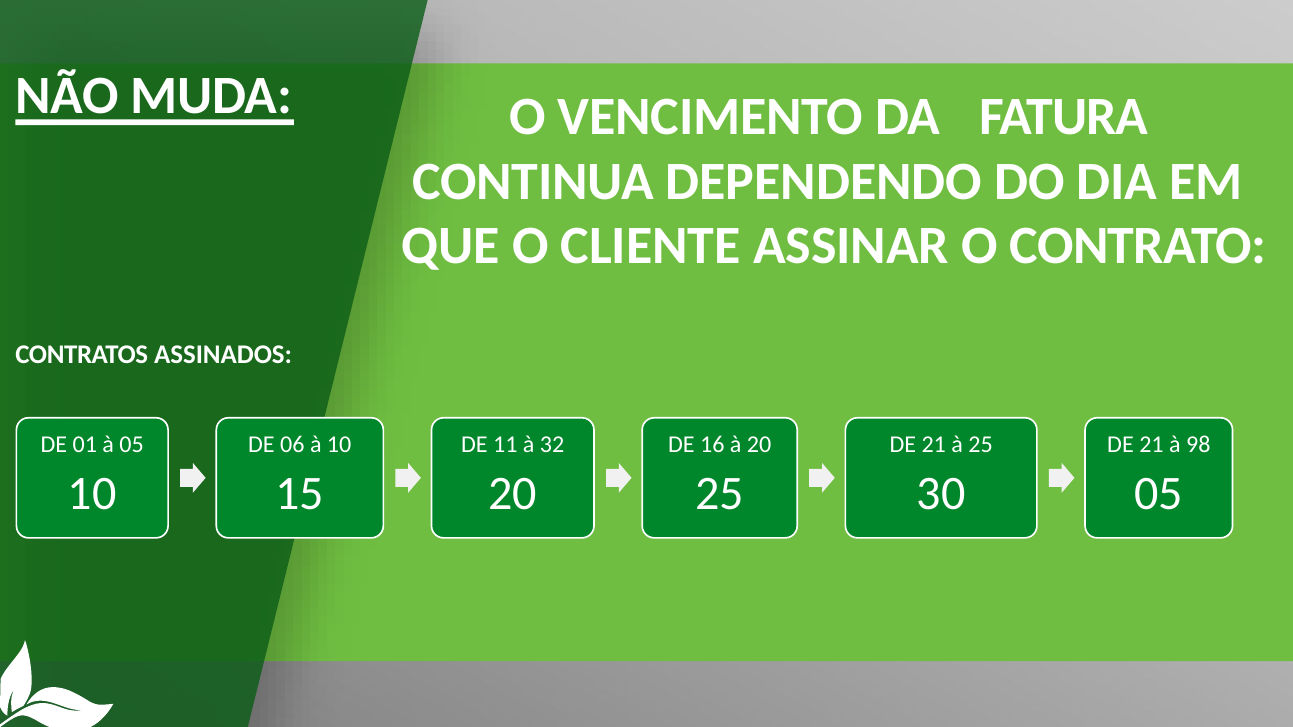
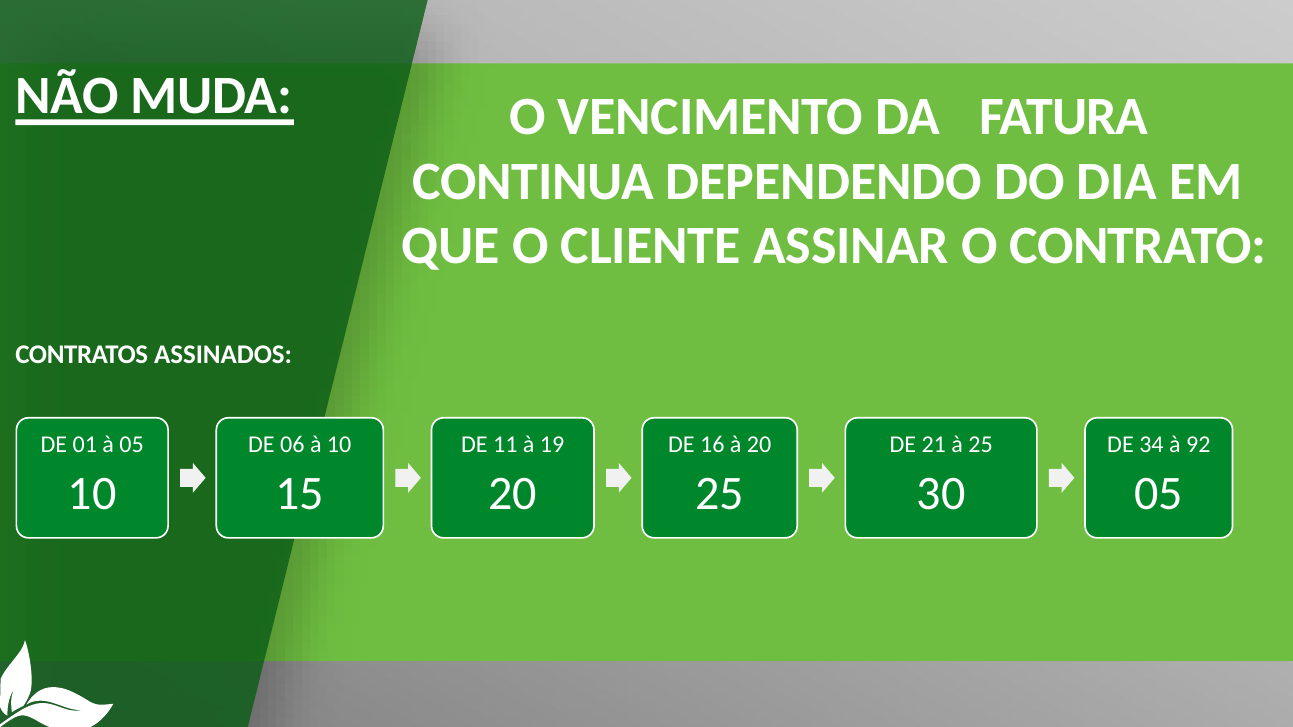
32: 32 -> 19 (552, 445)
21: 21 -> 34 (1151, 445)
98: 98 -> 92 (1198, 445)
